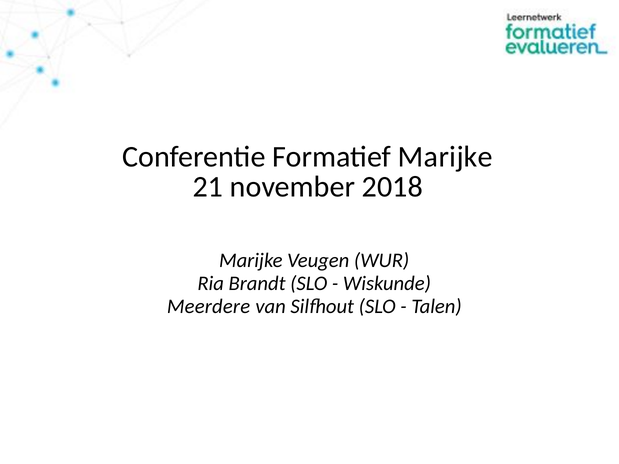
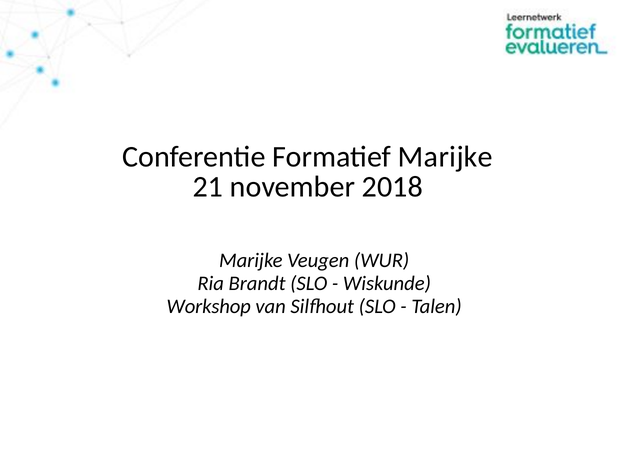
Meerdere: Meerdere -> Workshop (209, 306)
